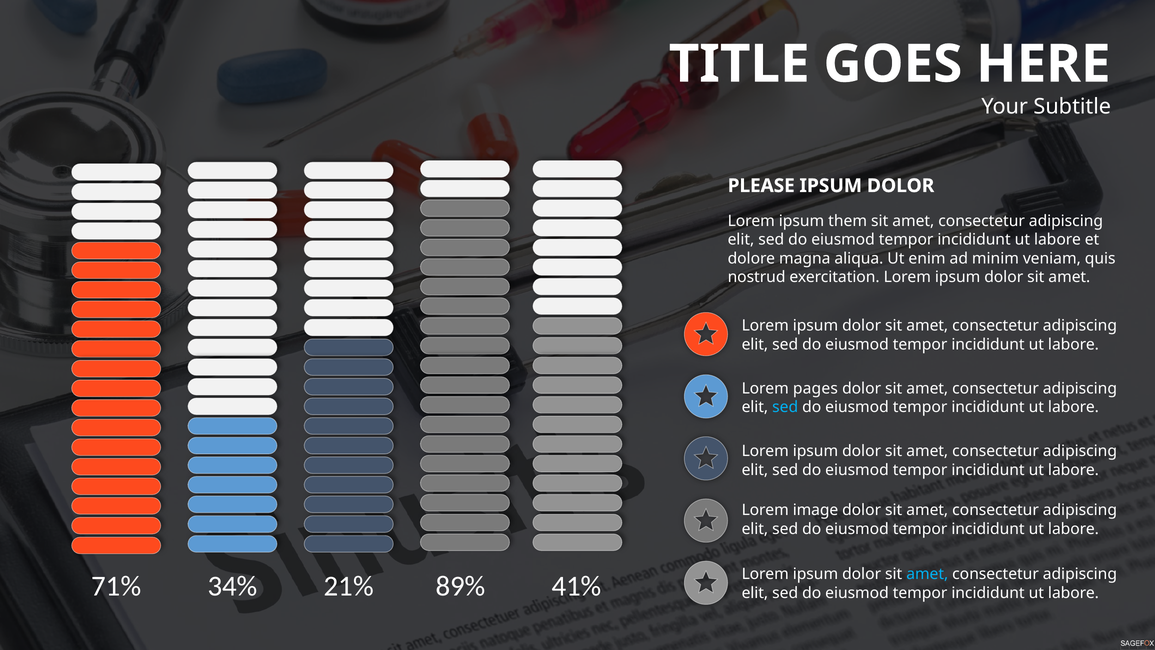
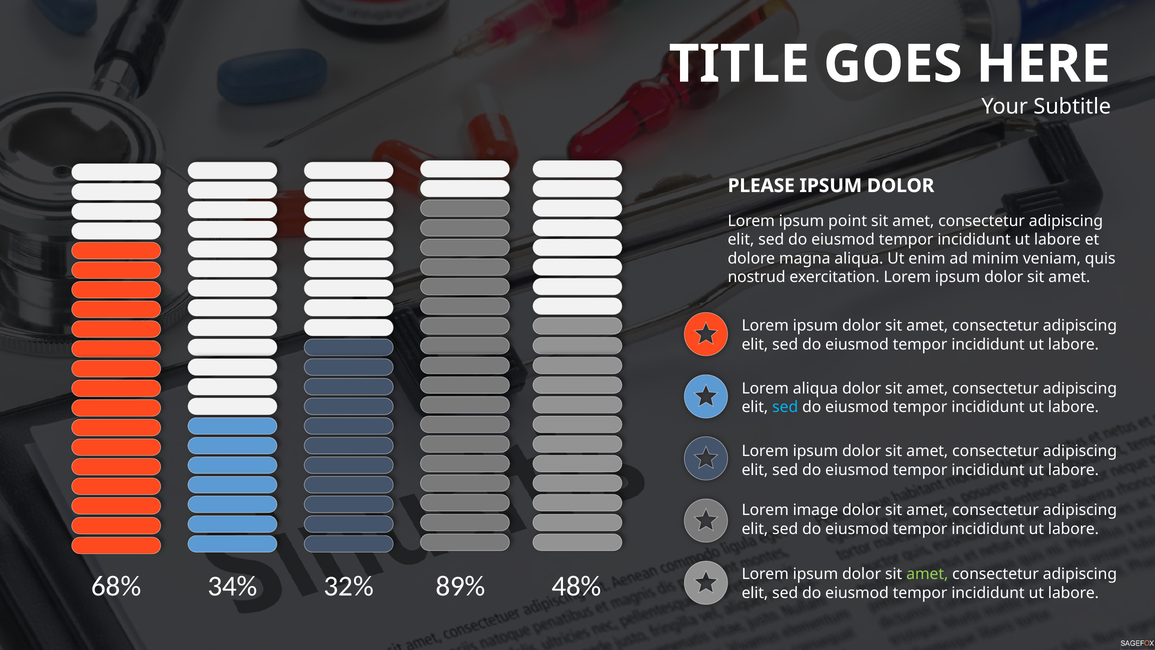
them: them -> point (848, 221)
Lorem pages: pages -> aliqua (815, 388)
amet colour: light blue -> light green (927, 574)
71%: 71% -> 68% (116, 586)
21%: 21% -> 32% (349, 586)
41%: 41% -> 48% (577, 586)
